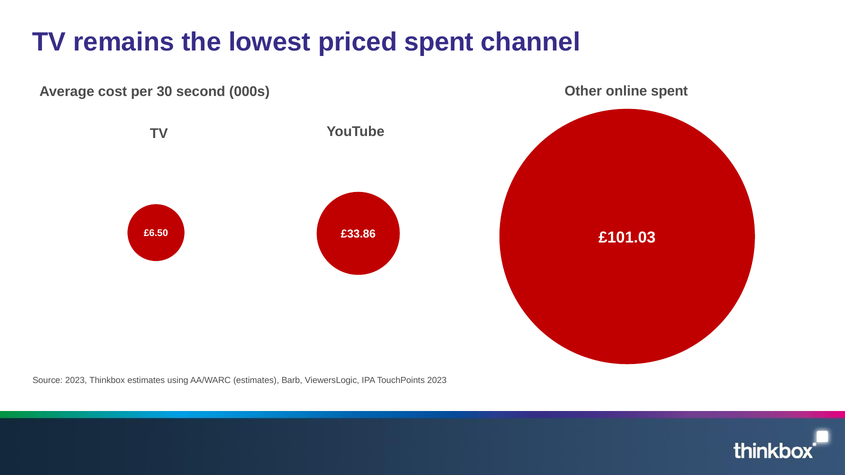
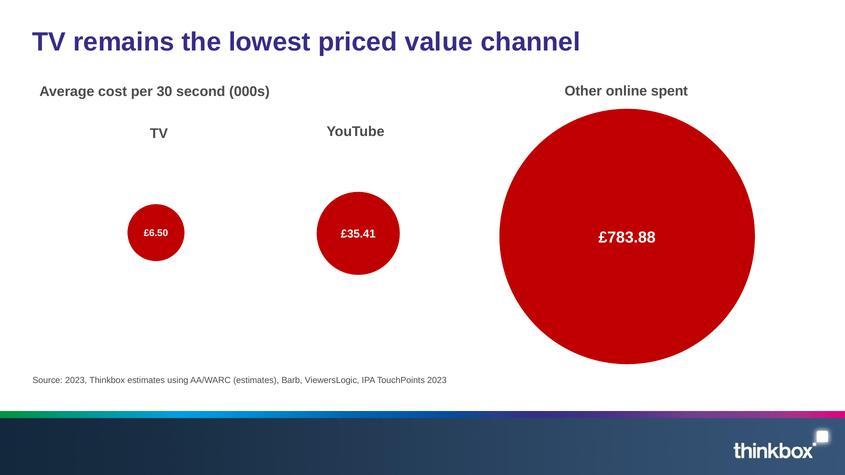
priced spent: spent -> value (439, 42)
£33.86: £33.86 -> £35.41 (358, 234)
£101.03: £101.03 -> £783.88 (627, 238)
